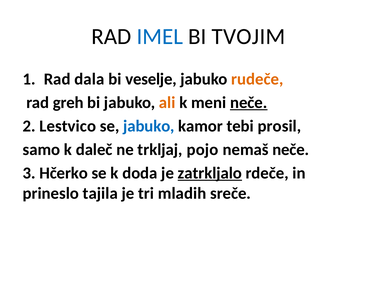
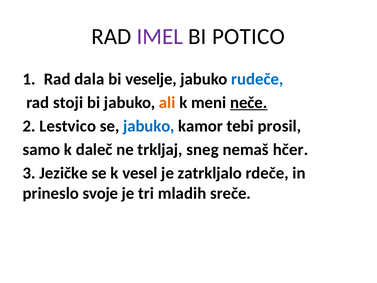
IMEL colour: blue -> purple (160, 36)
TVOJIM: TVOJIM -> POTICO (248, 36)
rudeče colour: orange -> blue (257, 79)
greh: greh -> stoji (68, 103)
pojo: pojo -> sneg (203, 149)
nemaš neče: neče -> hčer (291, 149)
Hčerko: Hčerko -> Jezičke (64, 173)
doda: doda -> vesel (140, 173)
zatrkljalo underline: present -> none (210, 173)
tajila: tajila -> svoje (100, 193)
